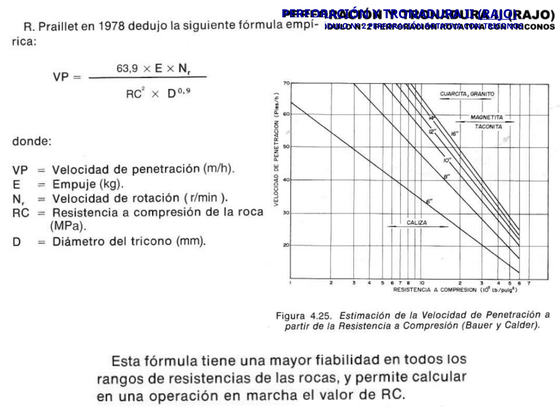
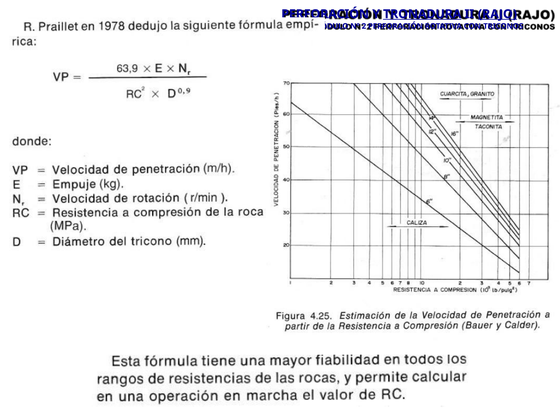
TRONADURA underline: none -> present (422, 14)
